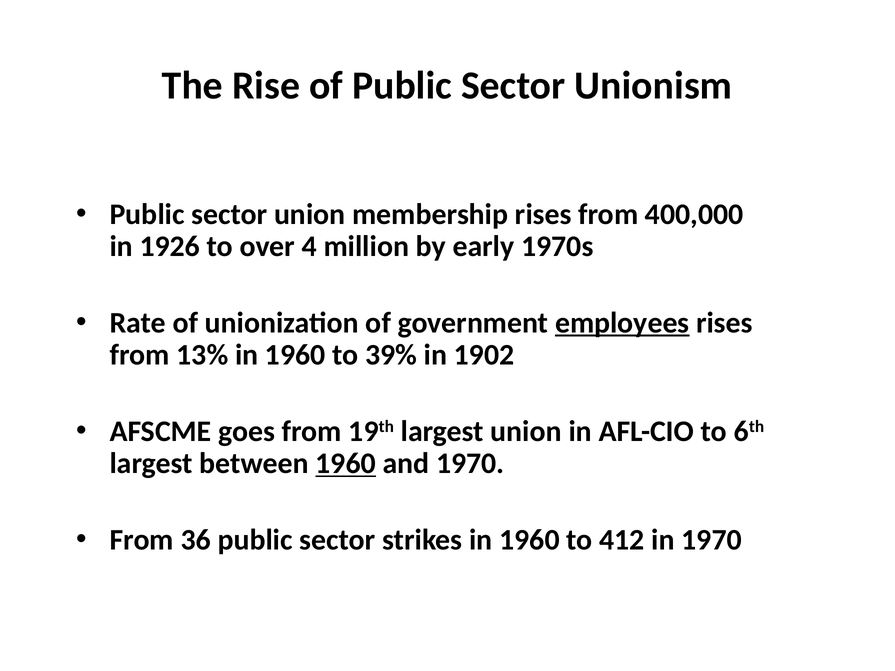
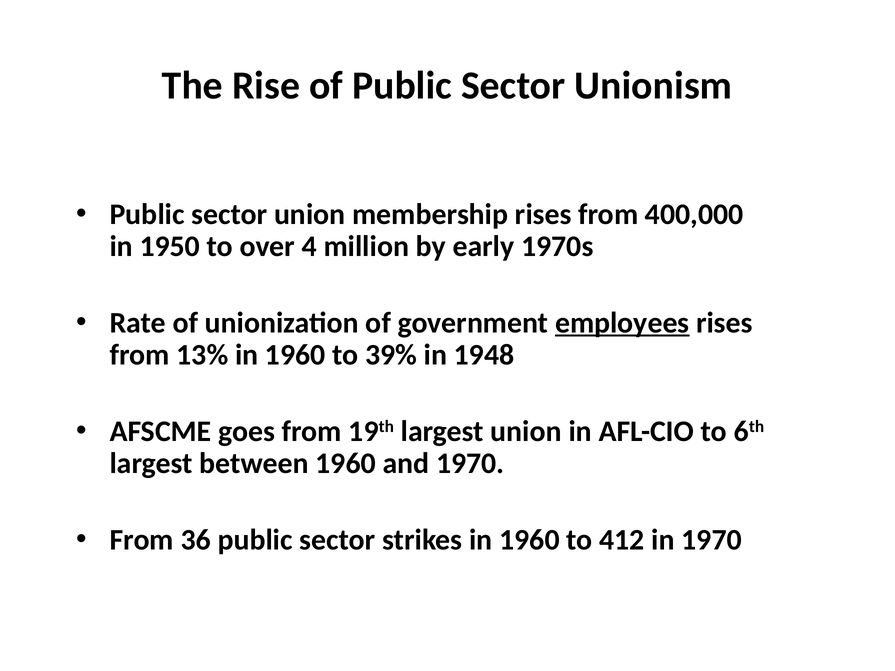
1926: 1926 -> 1950 (170, 247)
1902: 1902 -> 1948 (484, 355)
1960 underline: present -> none (346, 464)
